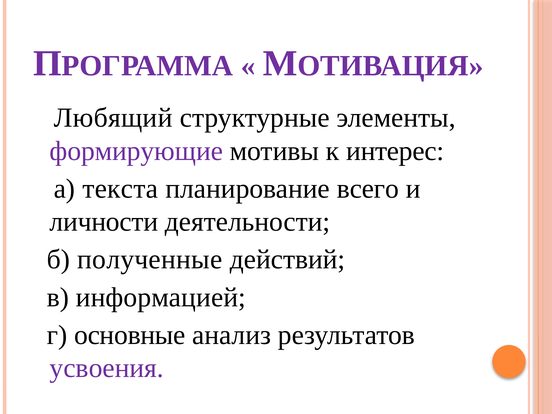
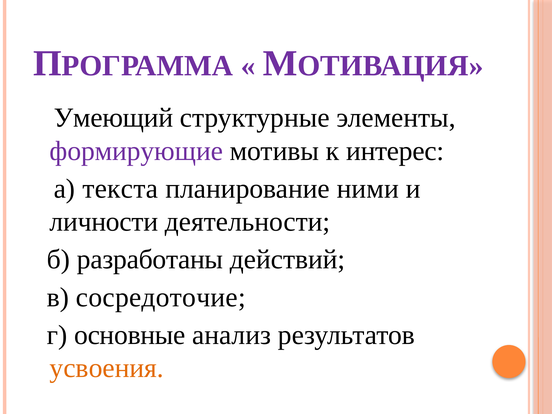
Любящий: Любящий -> Умеющий (113, 118)
всего: всего -> ними (368, 189)
полученные: полученные -> разработаны (150, 260)
информацией: информацией -> сосредоточие (161, 297)
усвоения colour: purple -> orange (107, 368)
